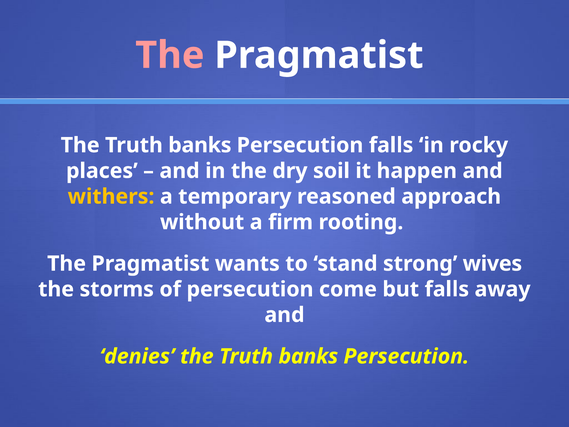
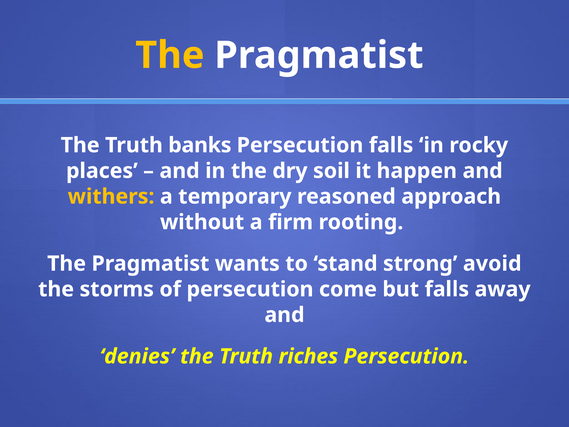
The colour: pink -> yellow (170, 55)
wives: wives -> avoid (492, 263)
denies the Truth banks: banks -> riches (308, 356)
